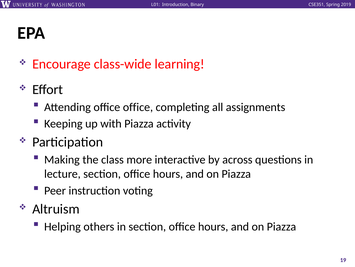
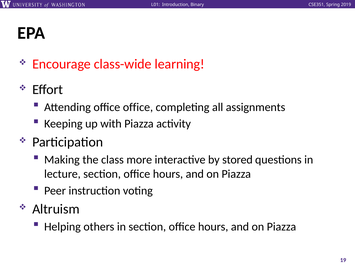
across: across -> stored (237, 159)
